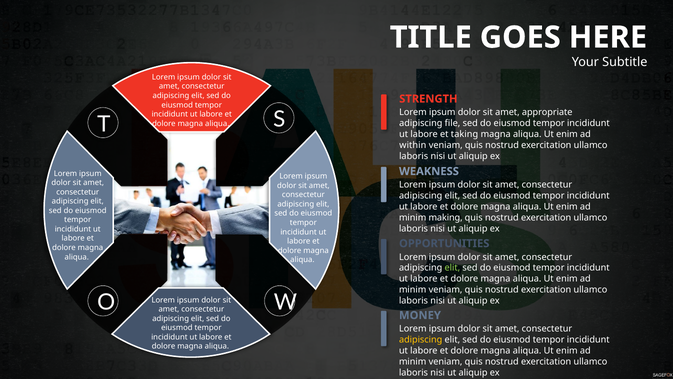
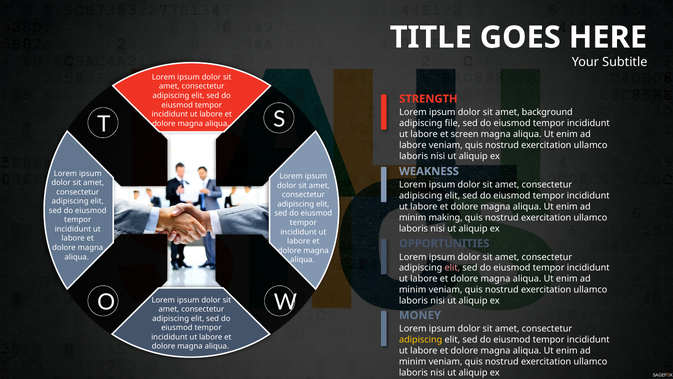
appropriate: appropriate -> background (547, 112)
taking: taking -> screen (465, 134)
within: within -> labore (413, 145)
elit colour: light green -> pink (452, 268)
